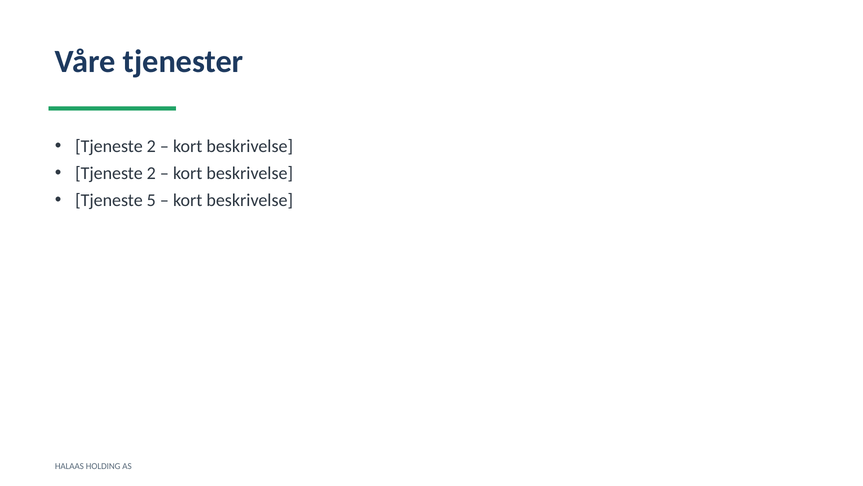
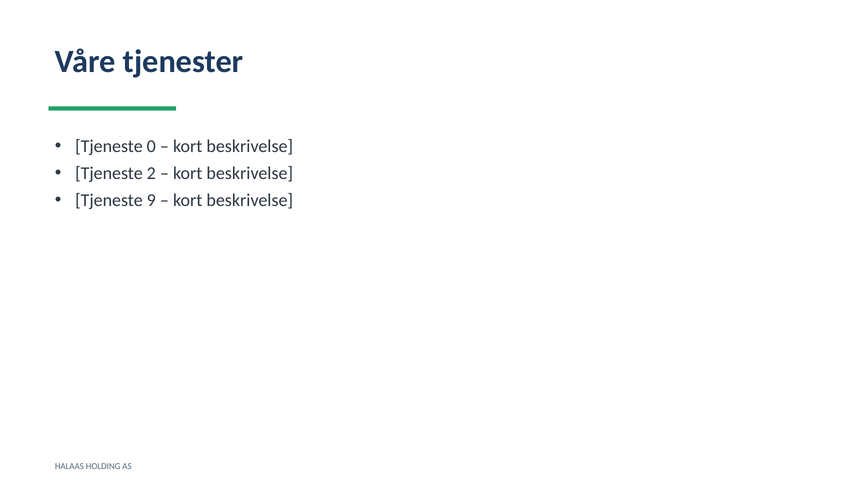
2: 2 -> 0 (151, 146)
5: 5 -> 9 (151, 200)
